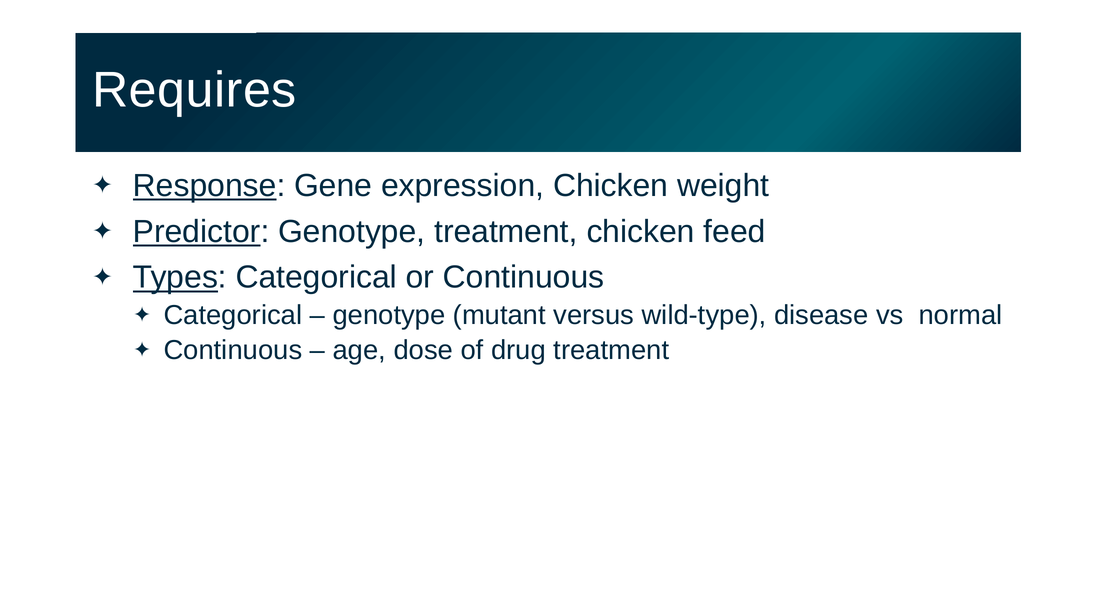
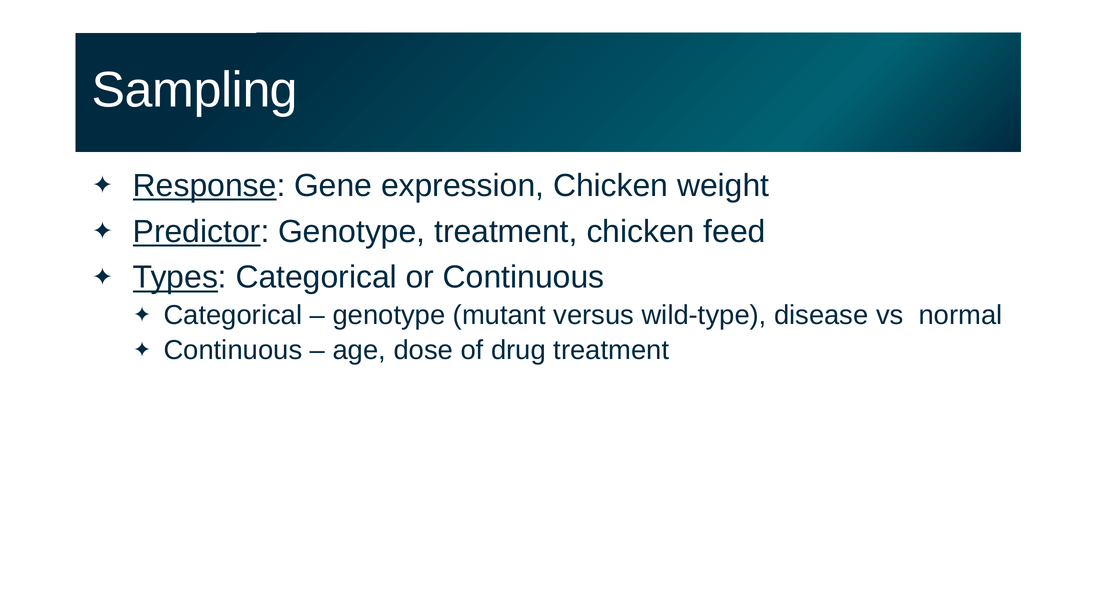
Requires: Requires -> Sampling (195, 90)
